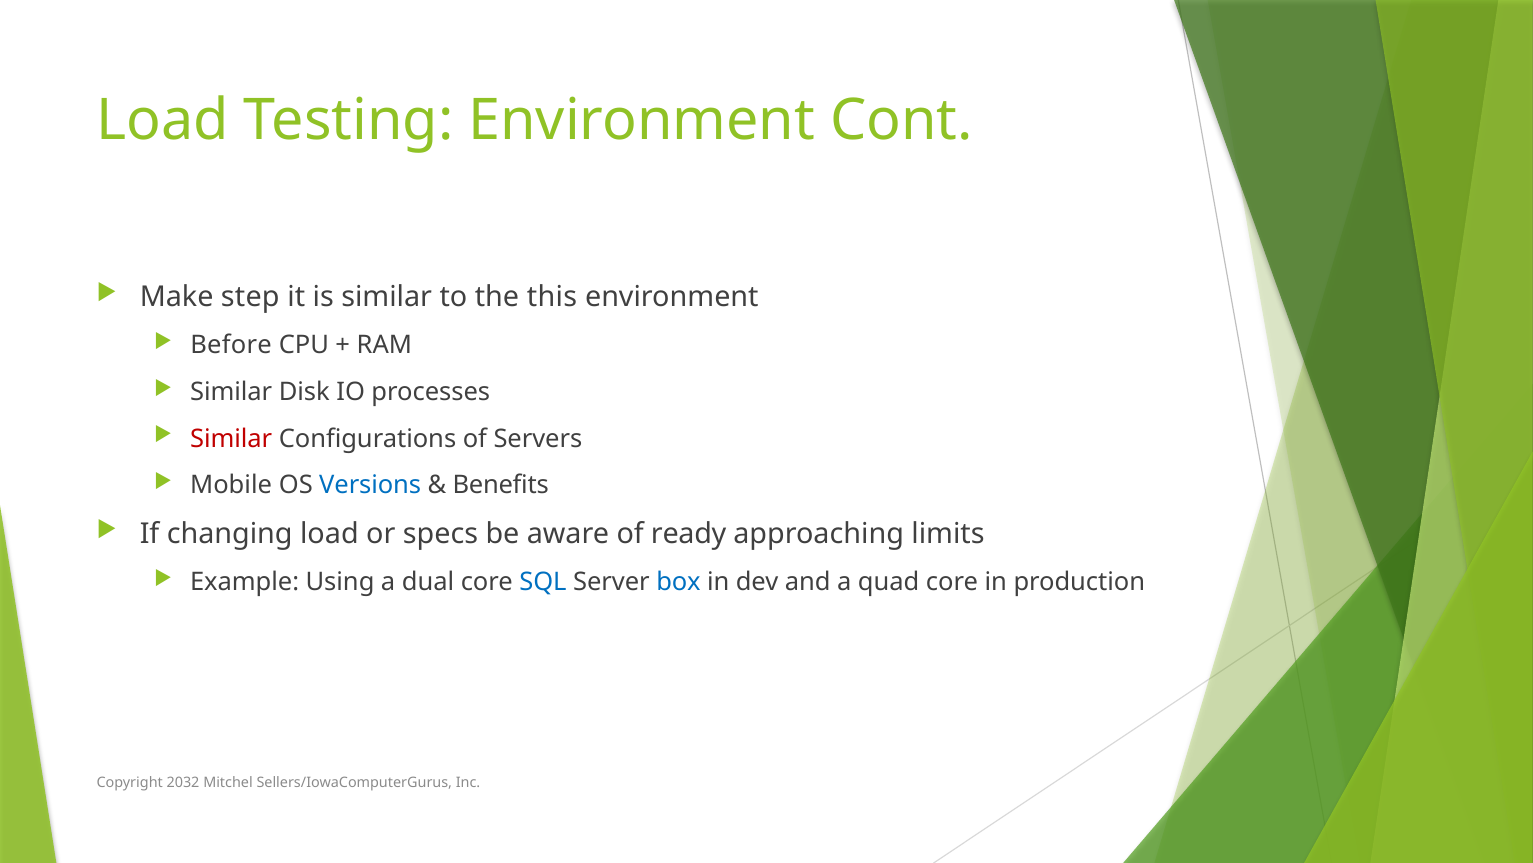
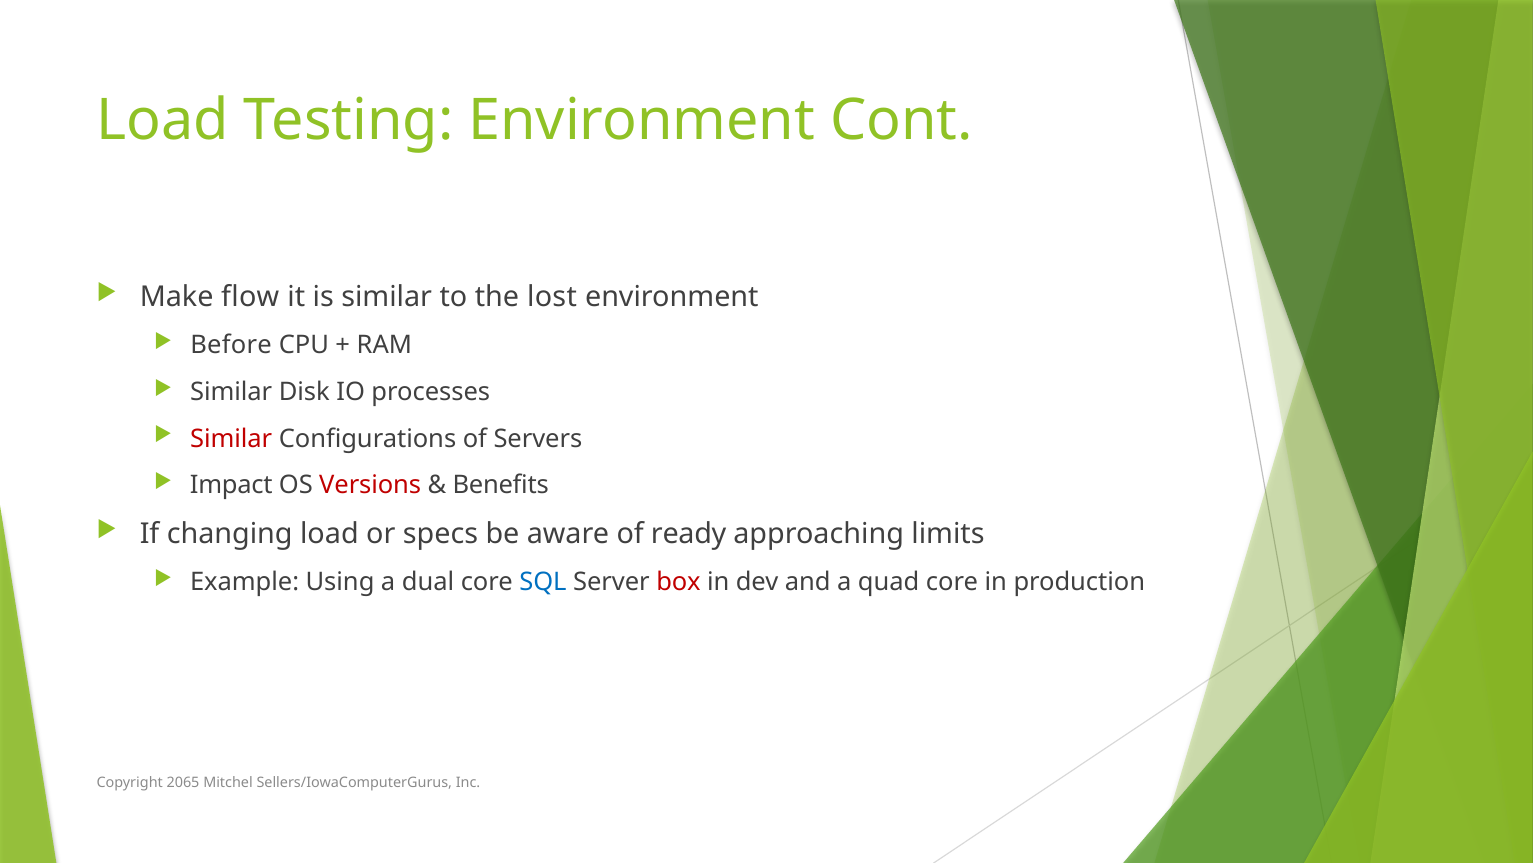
step: step -> flow (250, 297)
this: this -> lost (552, 297)
Mobile: Mobile -> Impact (231, 485)
Versions colour: blue -> red (370, 485)
box colour: blue -> red (678, 582)
2032: 2032 -> 2065 (183, 782)
